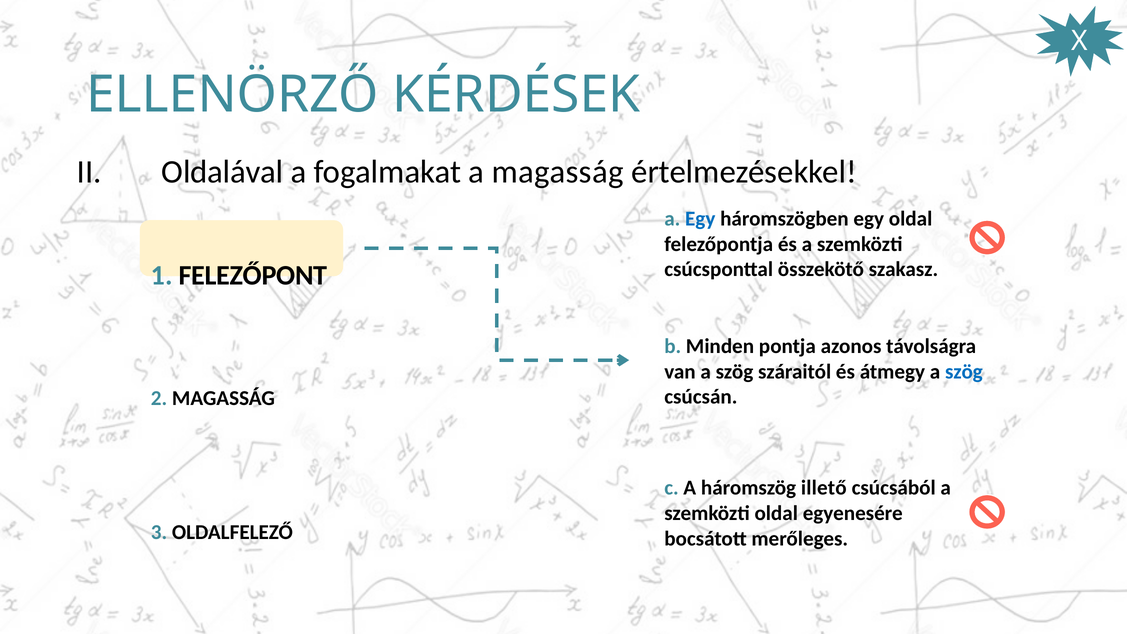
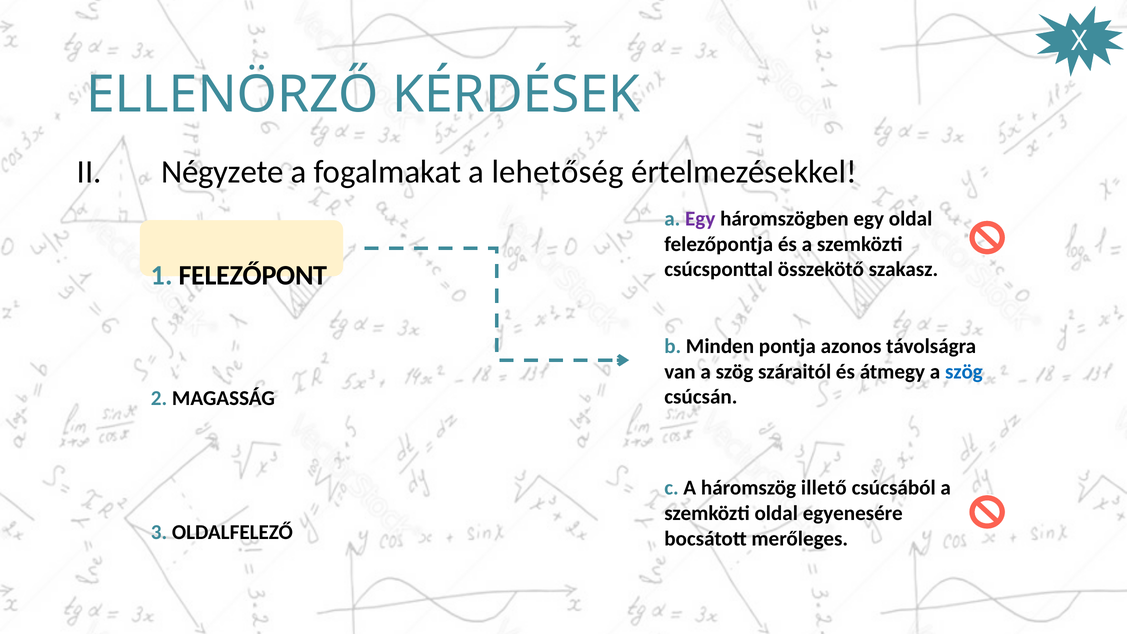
Oldalával: Oldalával -> Négyzete (222, 172)
a magasság: magasság -> lehetőség (558, 172)
Egy colour: blue -> purple (700, 219)
